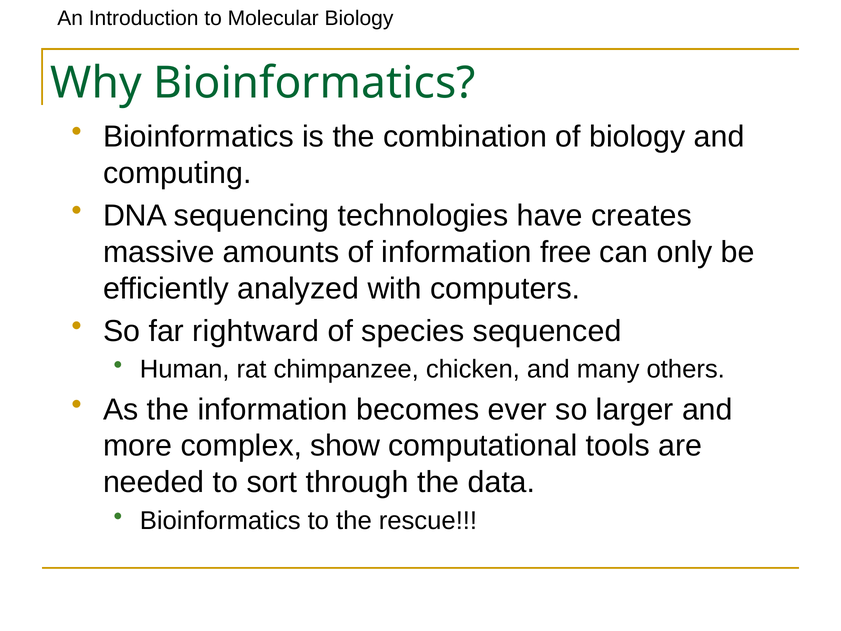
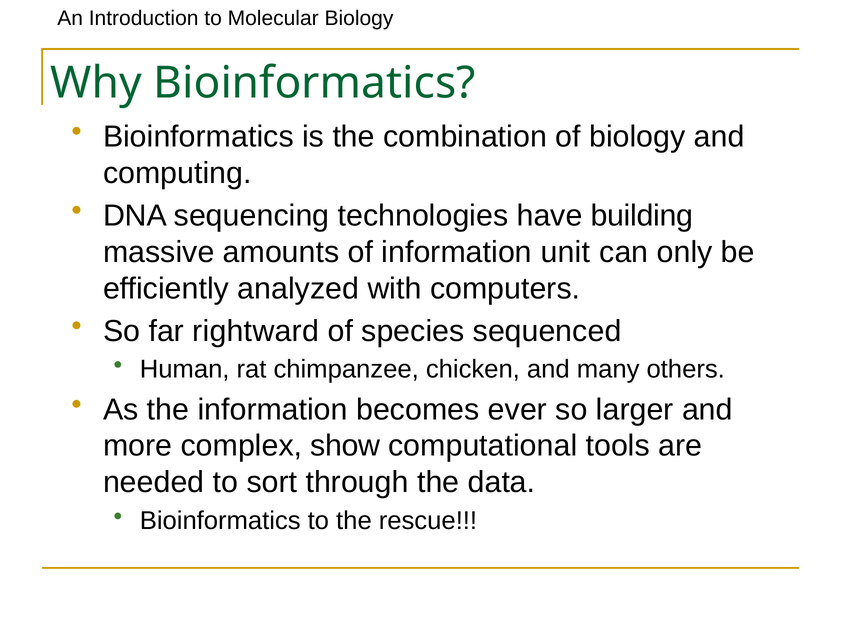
creates: creates -> building (642, 216)
free: free -> unit (565, 252)
